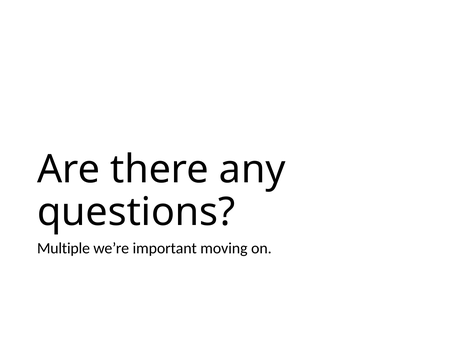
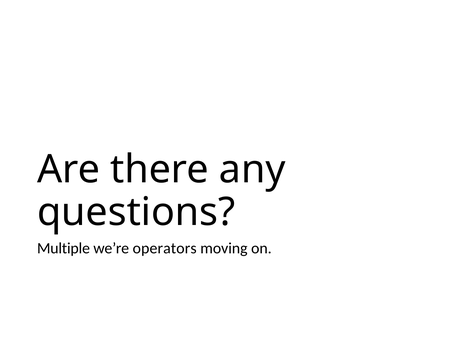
important: important -> operators (165, 248)
